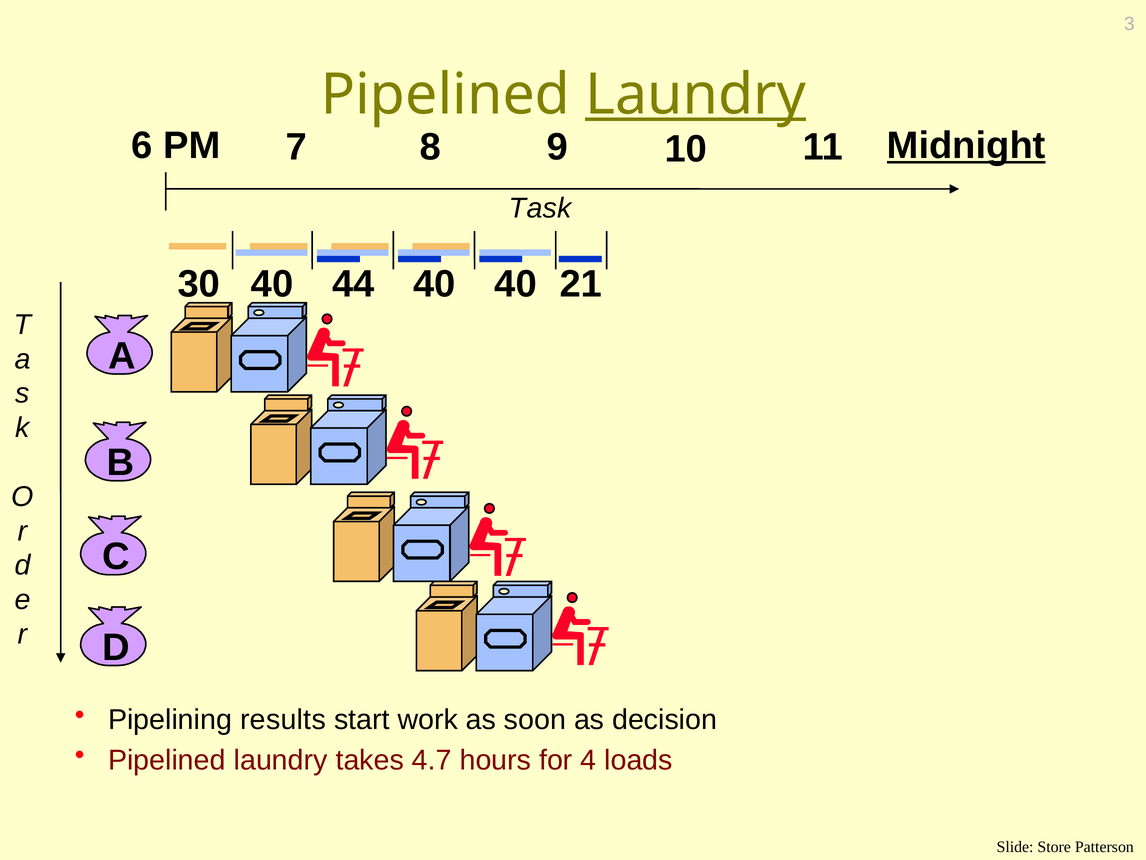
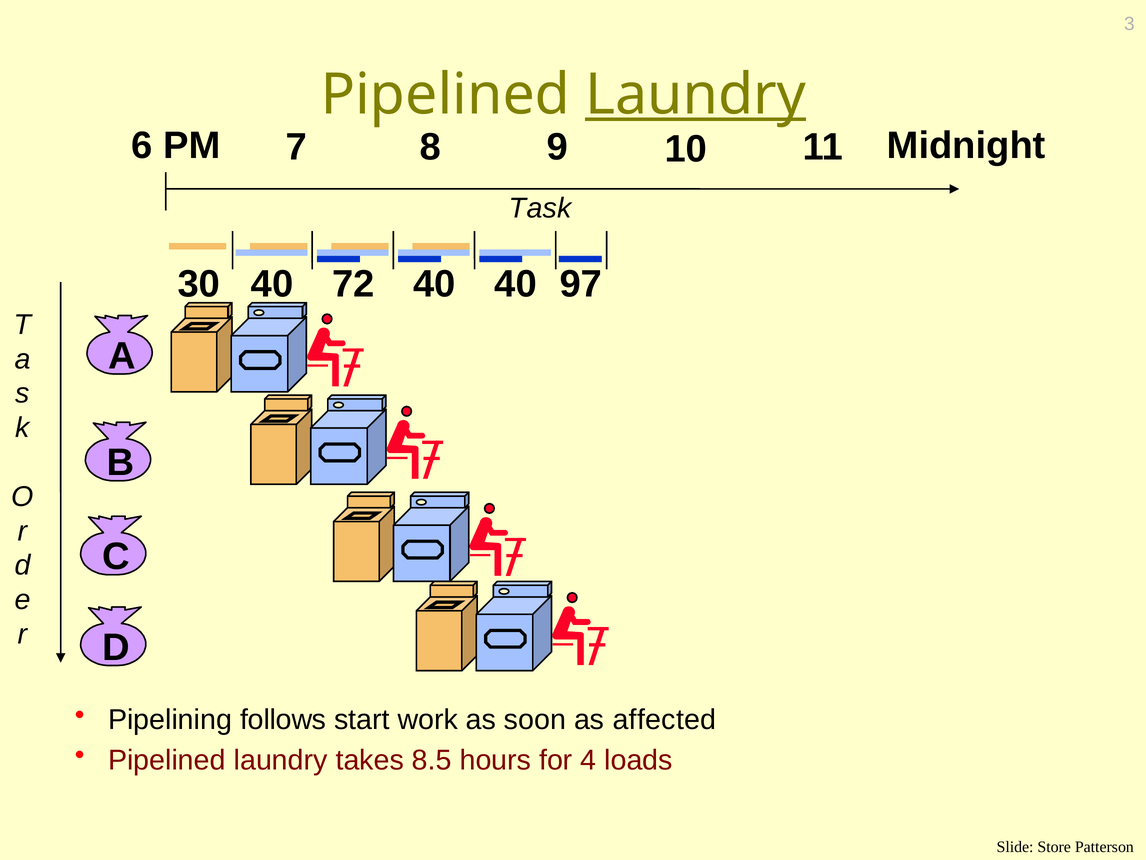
Midnight underline: present -> none (966, 146)
44: 44 -> 72 (353, 284)
21: 21 -> 97 (581, 284)
results: results -> follows (283, 720)
decision: decision -> affected (665, 720)
4.7: 4.7 -> 8.5 (432, 760)
